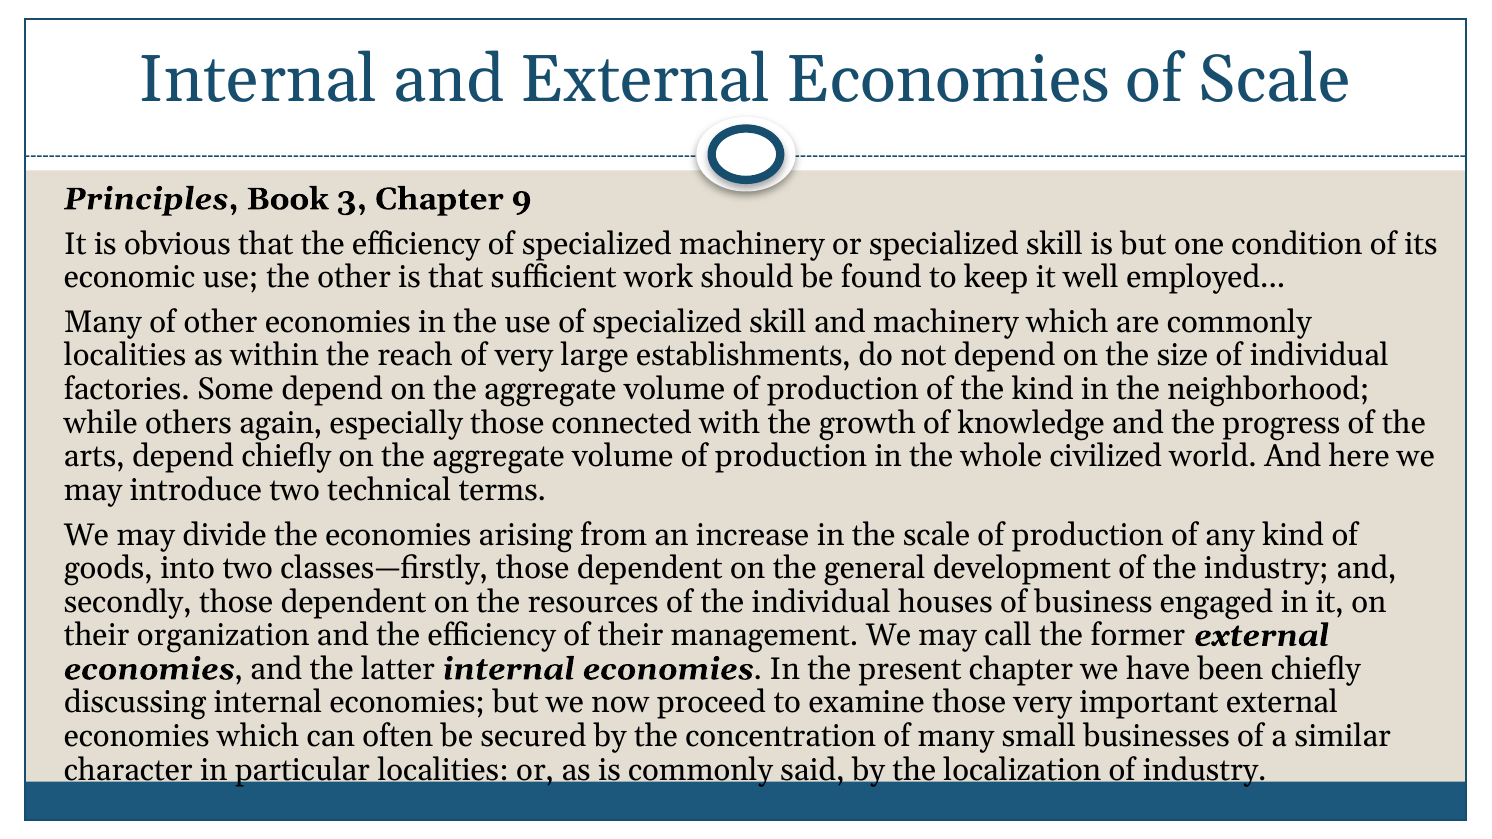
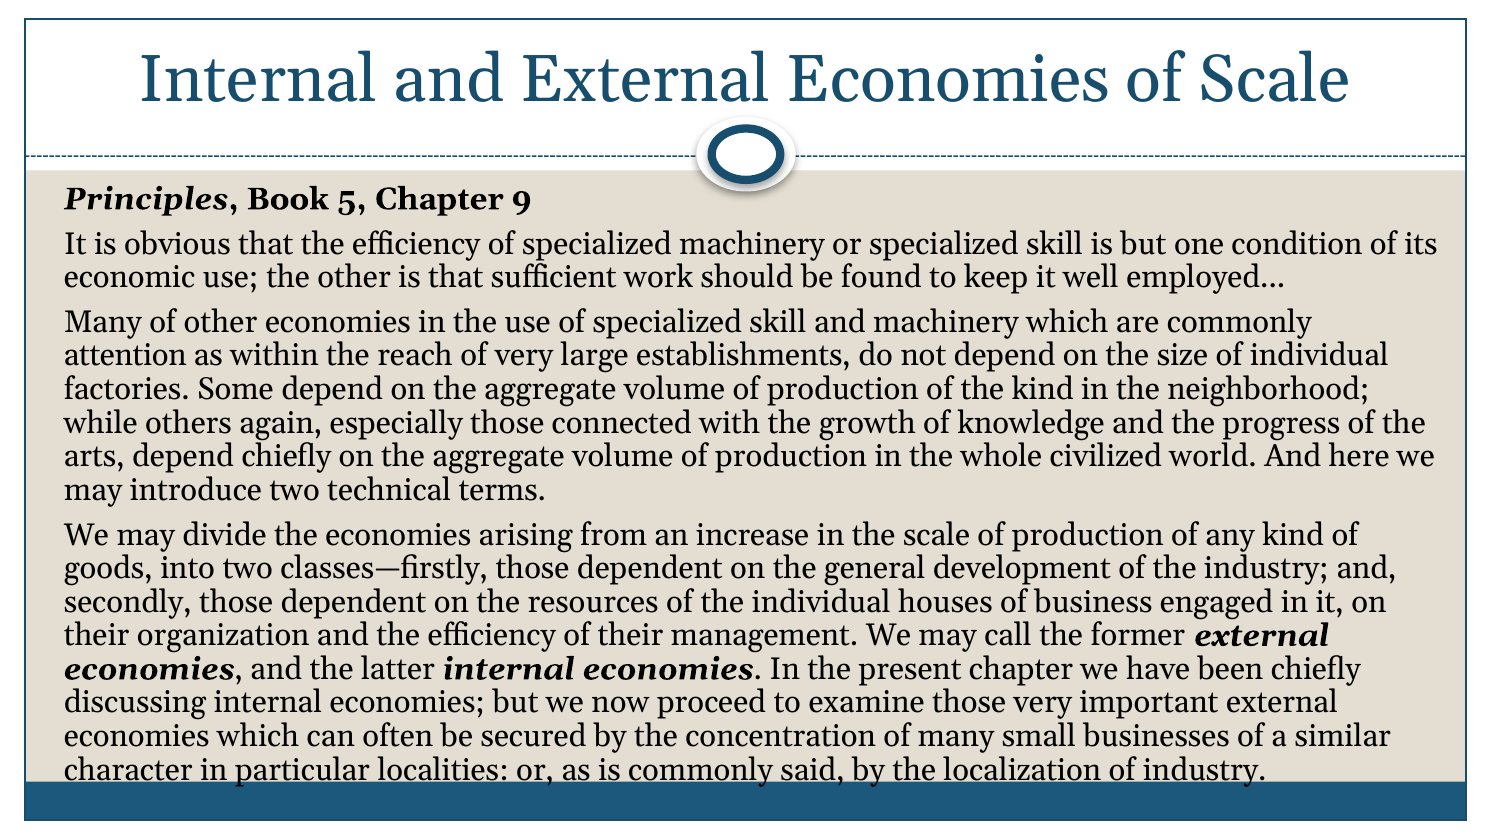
3: 3 -> 5 (352, 199)
localities: localities -> attention (125, 356)
